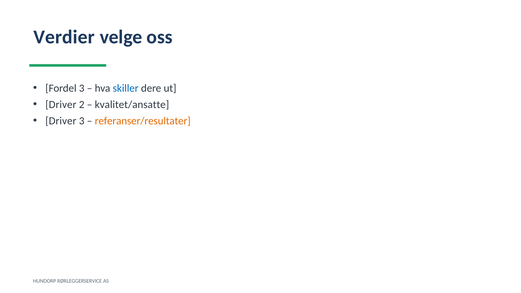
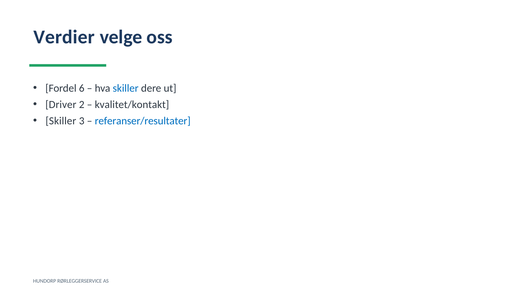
Fordel 3: 3 -> 6 (82, 88)
kvalitet/ansatte: kvalitet/ansatte -> kvalitet/kontakt (132, 105)
Driver: Driver -> Skiller (61, 121)
referanser/resultater colour: orange -> blue (143, 121)
